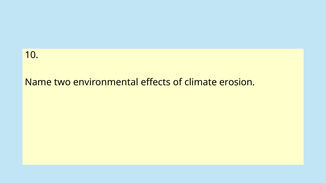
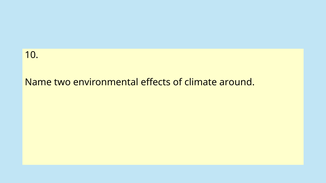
erosion: erosion -> around (237, 82)
